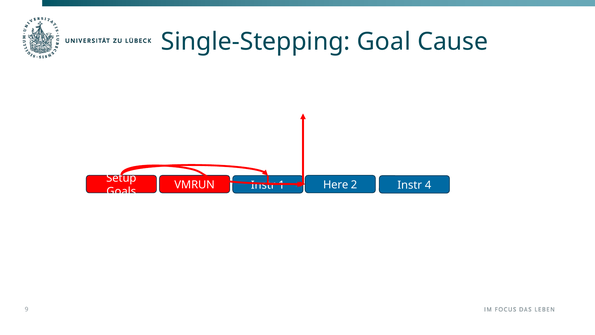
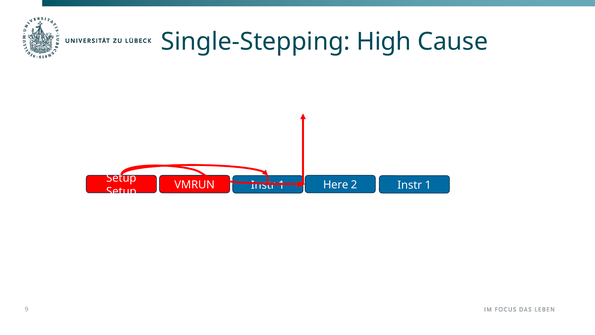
Goal: Goal -> High (384, 42)
2 Instr 4: 4 -> 1 (428, 185)
Goals: Goals -> Setup (121, 191)
